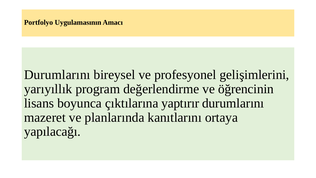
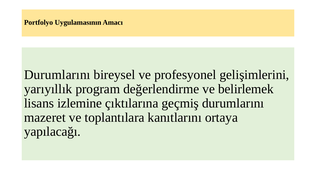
öğrencinin: öğrencinin -> belirlemek (246, 89)
boyunca: boyunca -> izlemine (80, 103)
yaptırır: yaptırır -> geçmiş (180, 103)
planlarında: planlarında -> toplantılara (115, 117)
